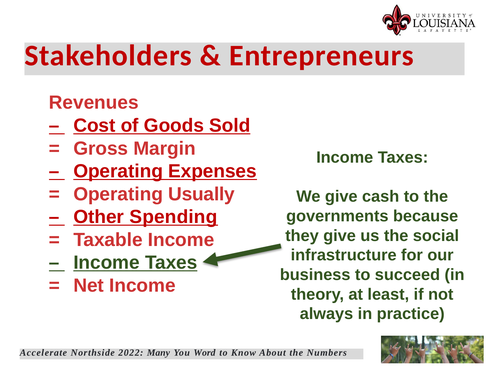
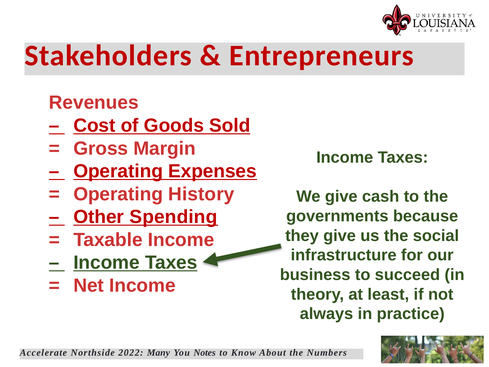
Usually: Usually -> History (201, 194)
Word: Word -> Notes (205, 353)
